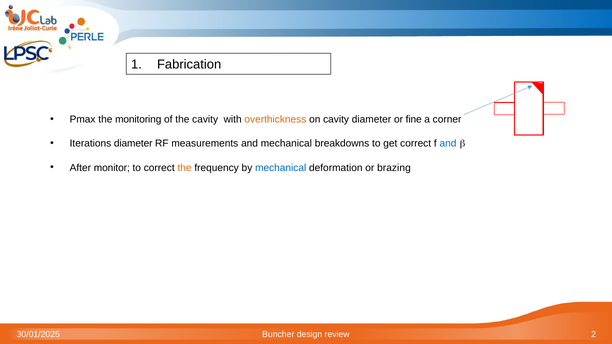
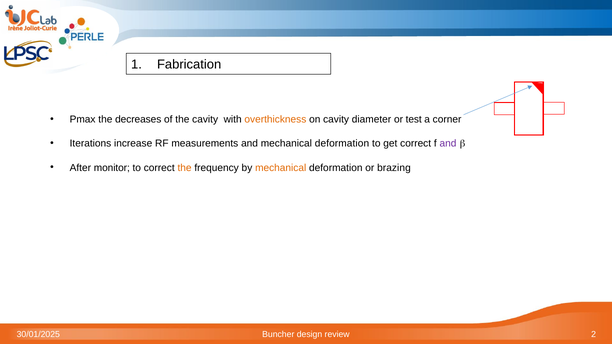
monitoring: monitoring -> decreases (138, 119)
fine: fine -> test (414, 119)
Iterations diameter: diameter -> increase (133, 144)
and mechanical breakdowns: breakdowns -> deformation (342, 144)
and colour: blue -> purple (448, 144)
mechanical colour: blue -> orange (281, 168)
